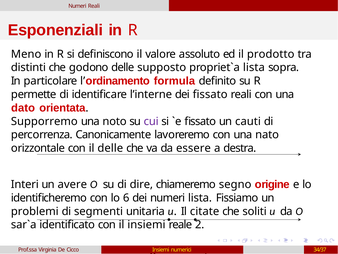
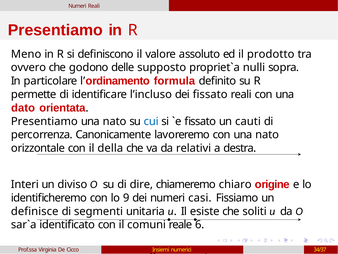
Esponenziali: Esponenziali -> Presentiamo (55, 30)
distinti: distinti -> ovvero (28, 67)
lista: lista -> nulli (254, 67)
l’interne: l’interne -> l’incluso (151, 94)
Supporremo: Supporremo -> Presentiamo (44, 121)
noto: noto -> nato (115, 121)
cui colour: purple -> blue (151, 121)
il delle: delle -> della (110, 148)
essere: essere -> relativi (194, 148)
avere: avere -> diviso (72, 184)
segno: segno -> chiaro (235, 184)
6: 6 -> 9 (126, 198)
numeri lista: lista -> casi (200, 198)
problemi: problemi -> definisce (35, 211)
citate: citate -> esiste (205, 211)
il insiemi: insiemi -> comuni (147, 224)
2: 2 -> 6 (200, 224)
